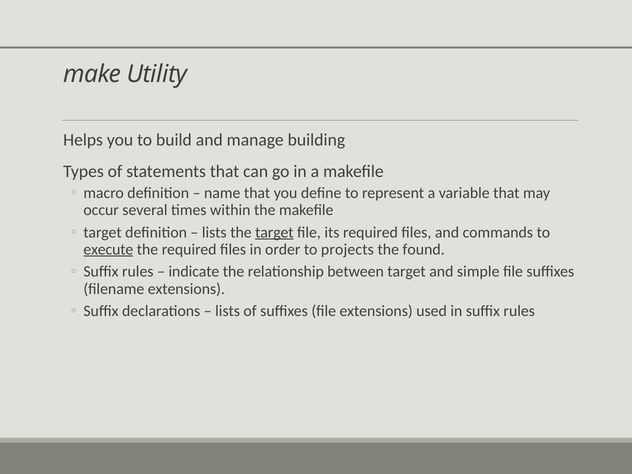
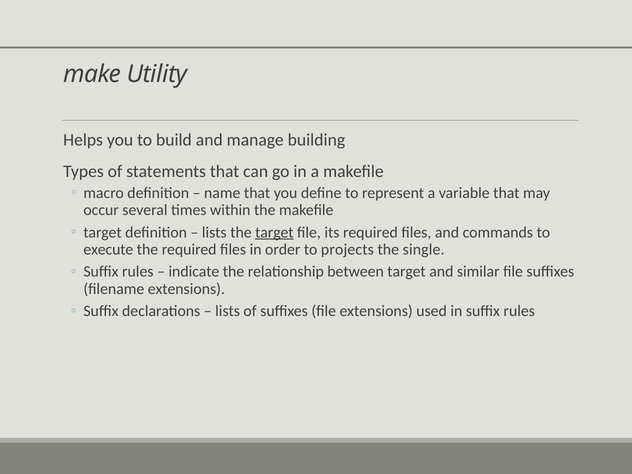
execute underline: present -> none (108, 249)
found: found -> single (424, 249)
simple: simple -> similar (478, 272)
